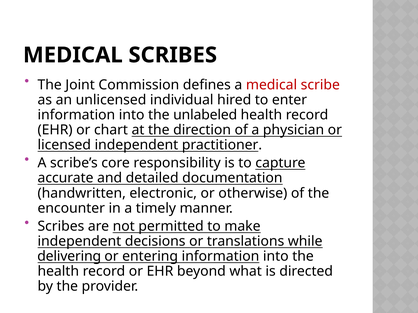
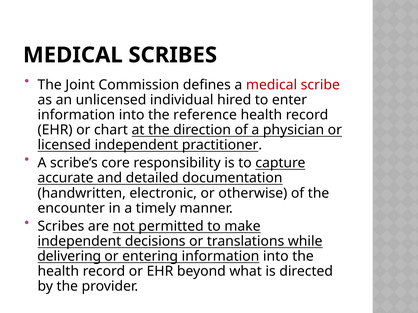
unlabeled: unlabeled -> reference (205, 115)
